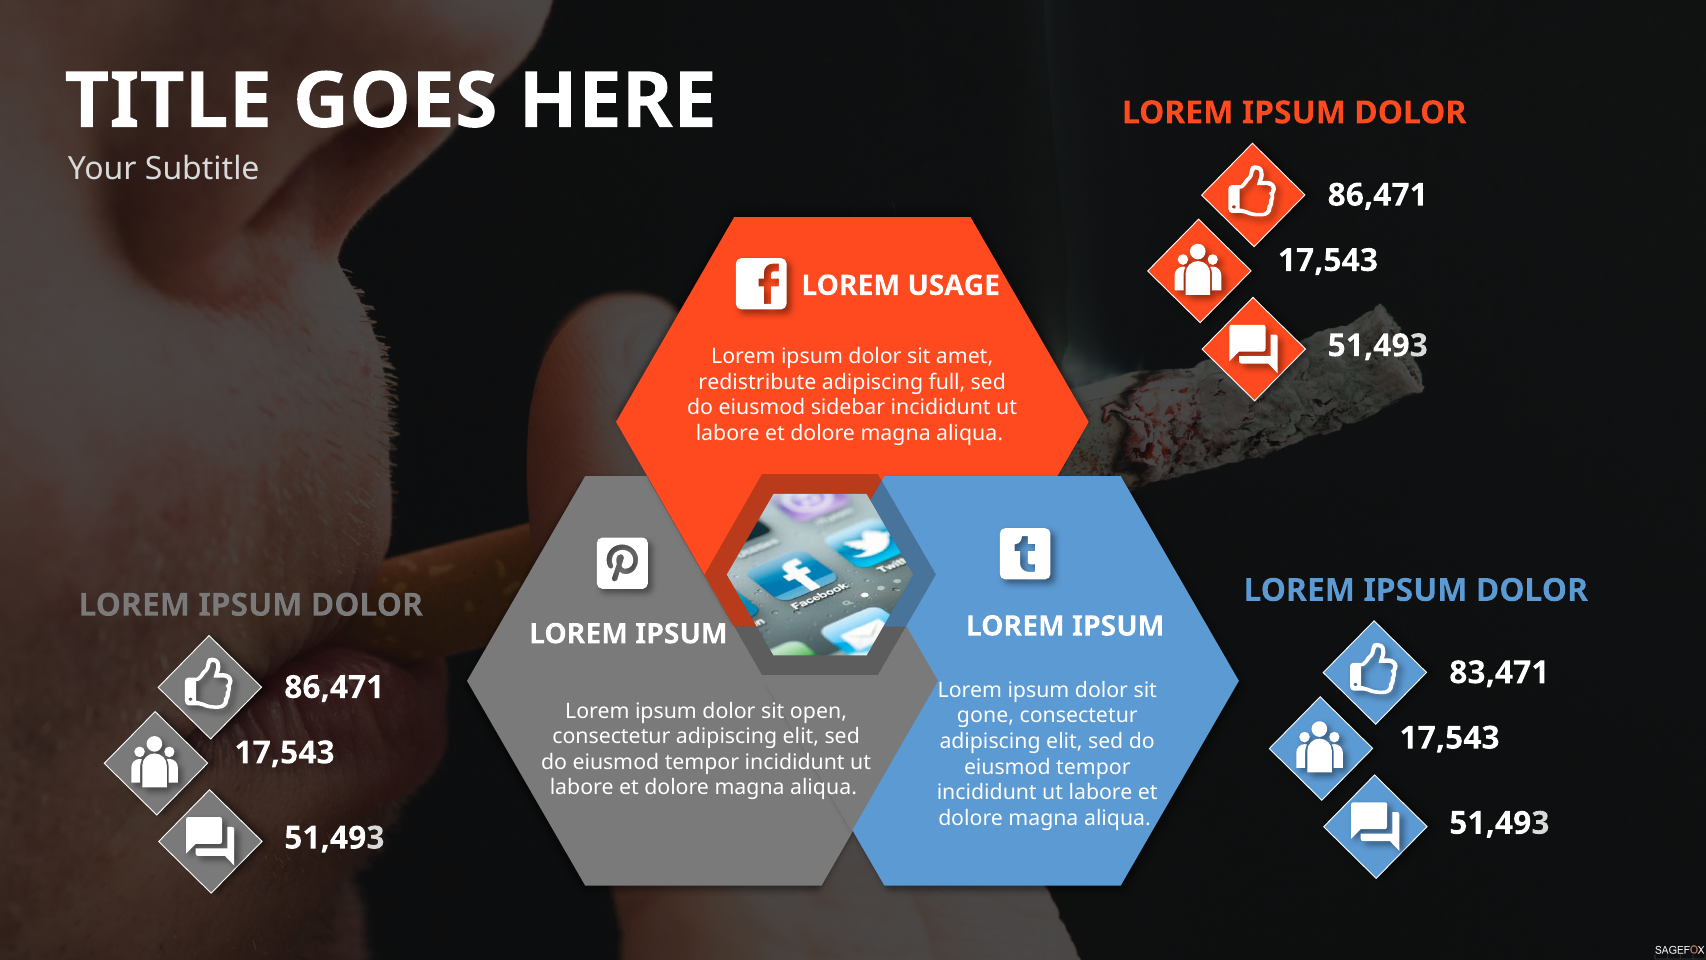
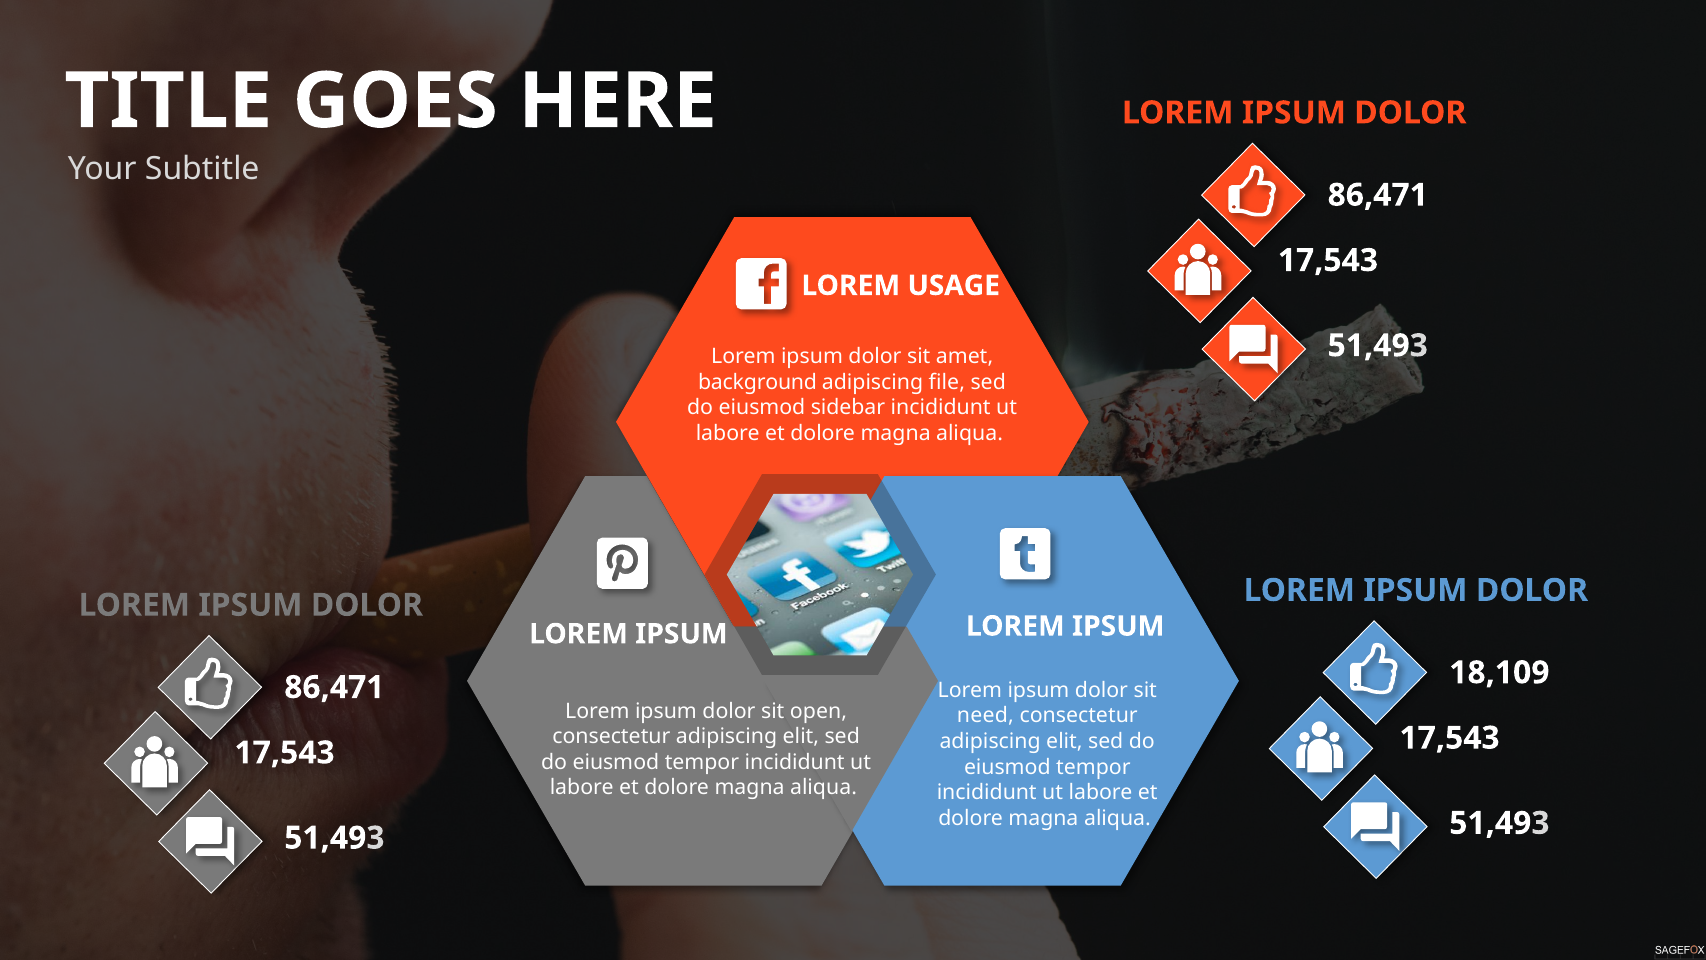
redistribute: redistribute -> background (758, 382)
full: full -> file (947, 382)
83,471: 83,471 -> 18,109 (1499, 672)
gone: gone -> need (985, 716)
